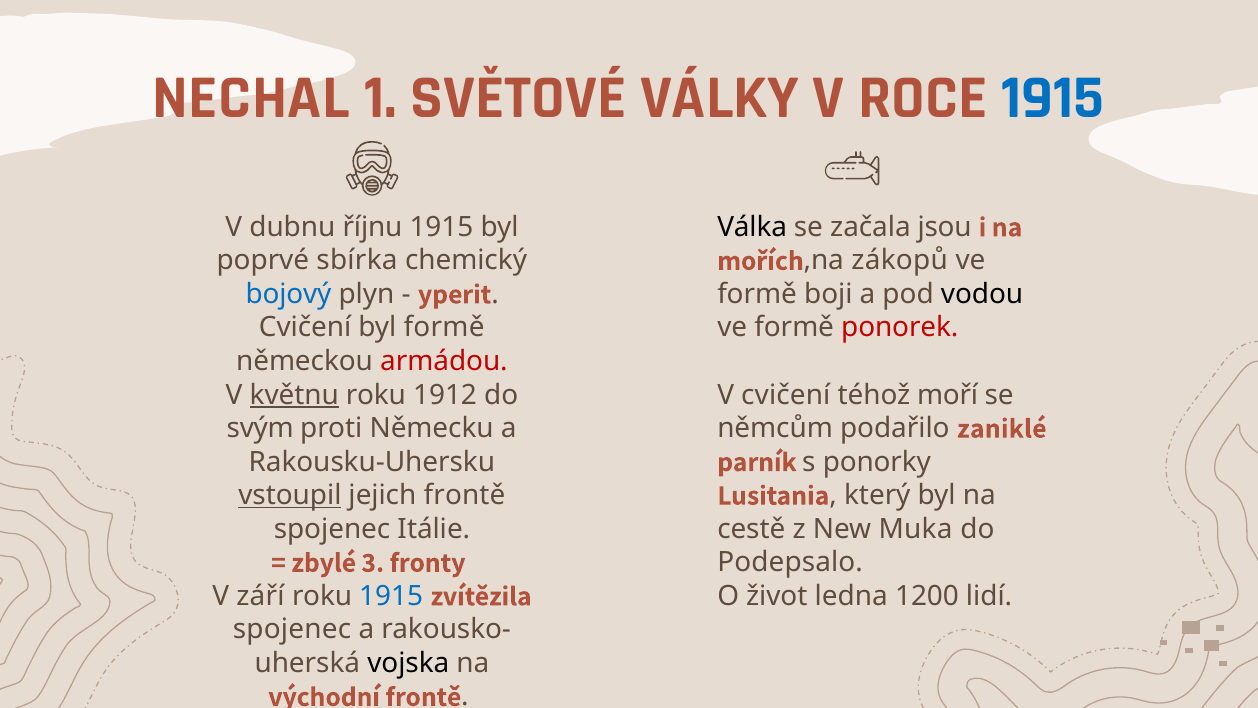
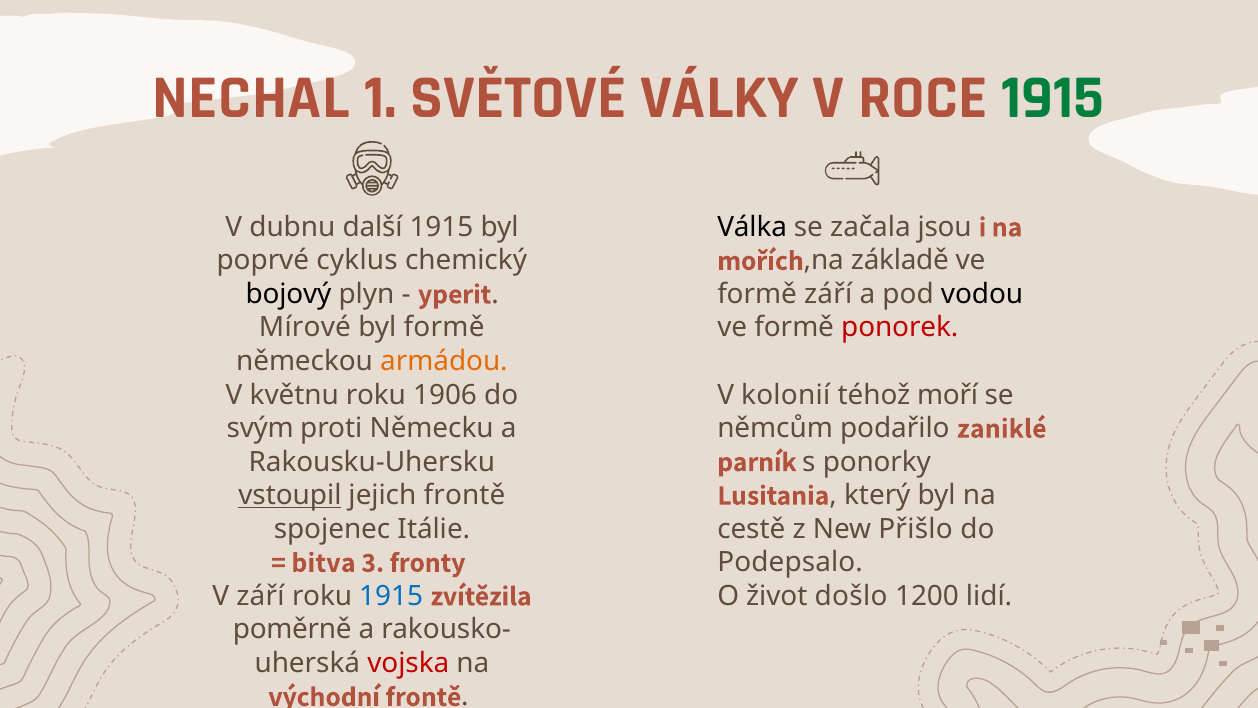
1915 colour: blue -> green (1053, 97)
říjnu: říjnu -> další (373, 227)
zákopů: zákopů -> základě (900, 261)
sbírka: sbírka -> cyklus (357, 261)
bojový colour: blue -> black (288, 294)
formě boji: boji -> září (828, 294)
Cvičení: Cvičení -> Mírové (305, 328)
armádou colour: red -> orange (444, 361)
květnu underline: present -> none (294, 395)
1912: 1912 -> 1906 (445, 395)
V cvičení: cvičení -> kolonií (786, 395)
Muka: Muka -> Přišlo (916, 529)
zbylé: zbylé -> bitva (323, 562)
ledna: ledna -> došlo (851, 596)
spojenec: spojenec -> poměrně (292, 629)
vojska colour: black -> red (408, 663)
